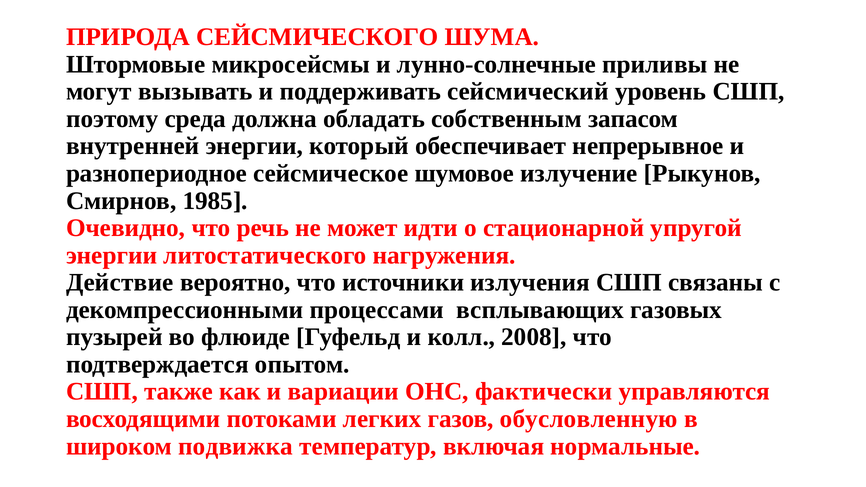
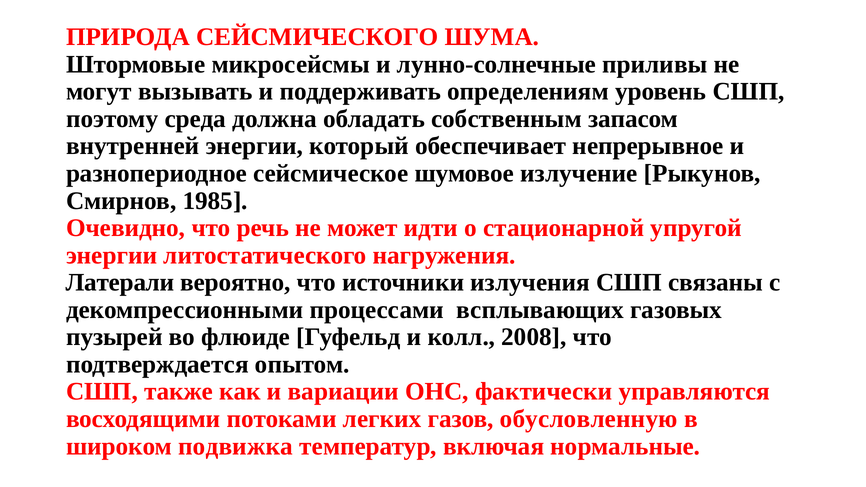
сейсмический: сейсмический -> определениям (528, 92)
Действие: Действие -> Латерали (120, 283)
